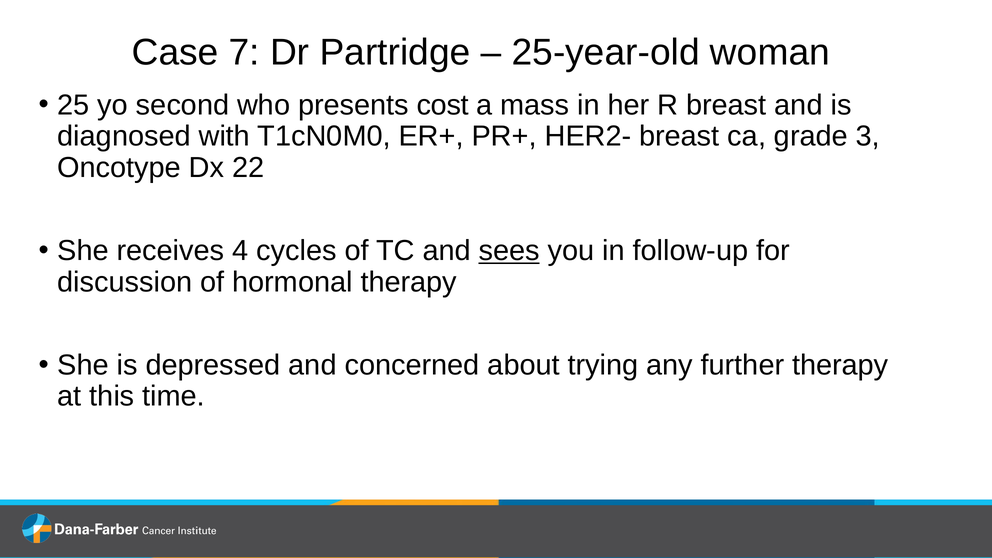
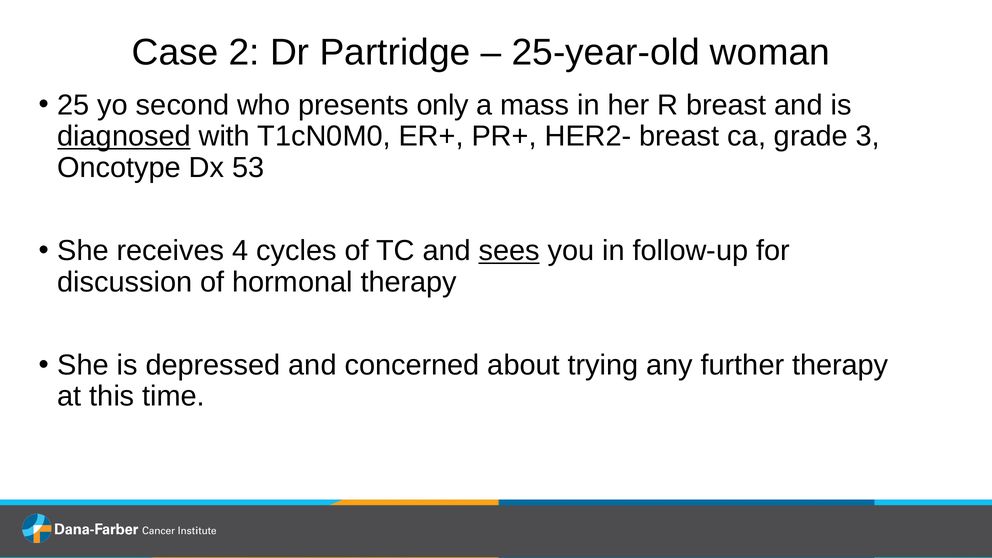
7: 7 -> 2 (244, 52)
cost: cost -> only (443, 105)
diagnosed underline: none -> present (124, 136)
22: 22 -> 53 (248, 168)
